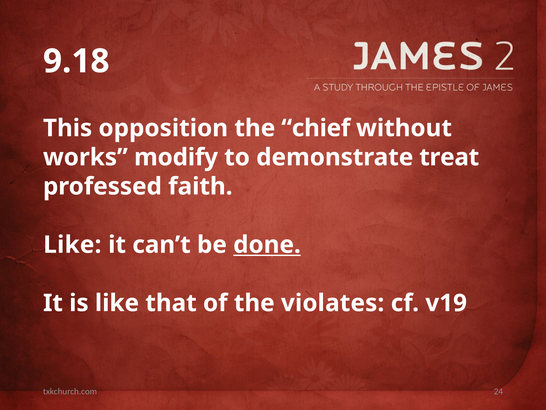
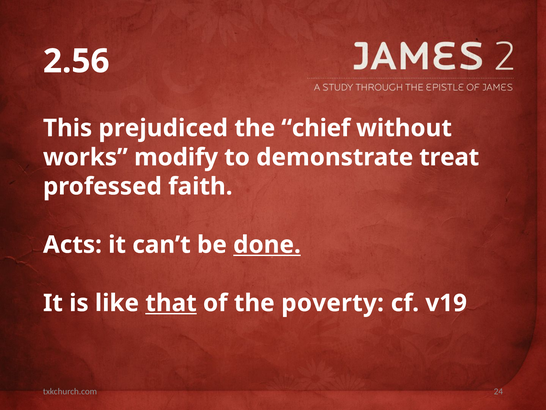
9.18: 9.18 -> 2.56 (76, 61)
opposition: opposition -> prejudiced (163, 128)
Like: Like -> Acts (72, 245)
that underline: none -> present (171, 303)
violates: violates -> poverty (333, 303)
